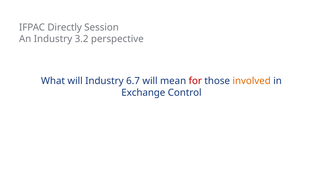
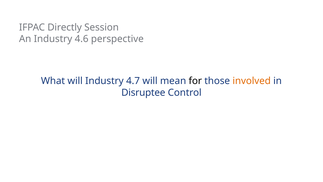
3.2: 3.2 -> 4.6 (82, 39)
6.7: 6.7 -> 4.7 (133, 81)
for colour: red -> black (195, 81)
Exchange: Exchange -> Disruptee (143, 92)
